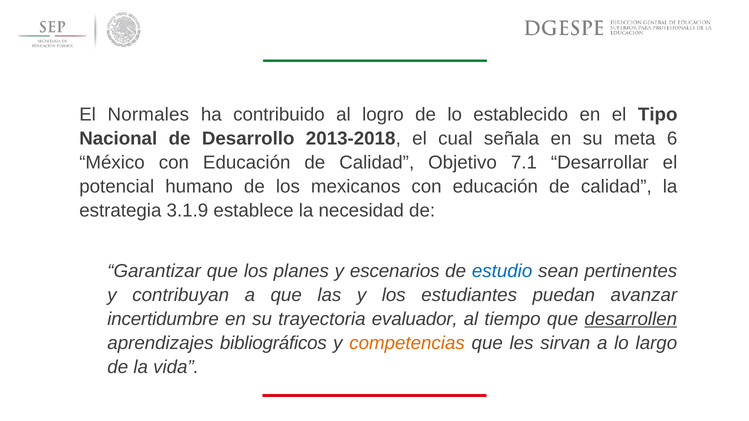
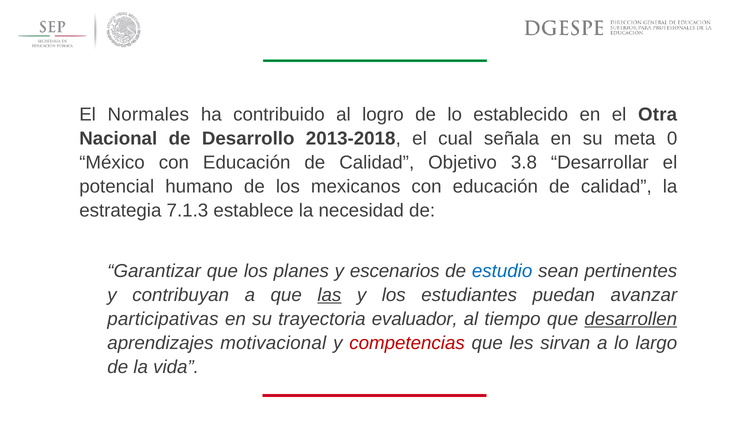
Tipo: Tipo -> Otra (658, 115)
6: 6 -> 0 (672, 139)
7.1: 7.1 -> 3.8 (524, 163)
3.1.9: 3.1.9 -> 7.1.3 (187, 211)
las underline: none -> present (329, 295)
incertidumbre: incertidumbre -> participativas (163, 319)
bibliográficos: bibliográficos -> motivacional (273, 343)
competencias colour: orange -> red (407, 343)
